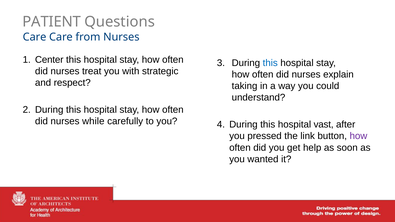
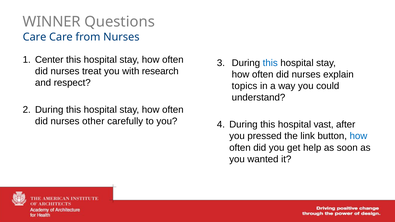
PATIENT: PATIENT -> WINNER (52, 22)
strategic: strategic -> research (160, 71)
taking: taking -> topics (245, 86)
while: while -> other (93, 121)
how colour: purple -> blue (358, 136)
